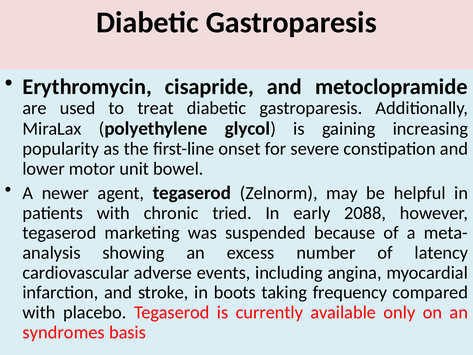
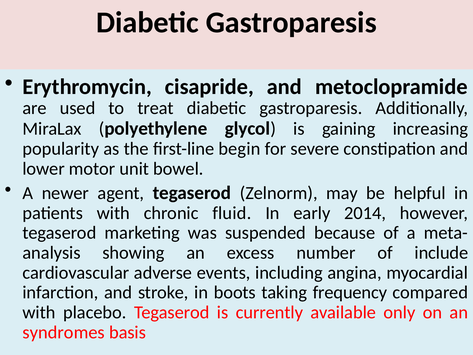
onset: onset -> begin (239, 149)
tried: tried -> fluid (232, 213)
2088: 2088 -> 2014 (365, 213)
latency: latency -> include (441, 253)
